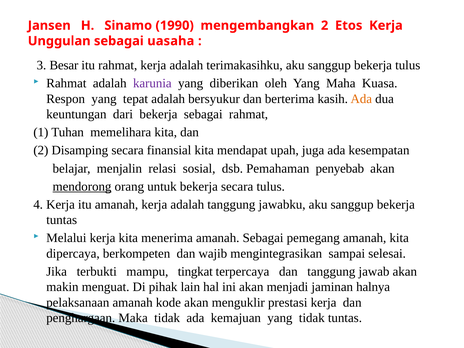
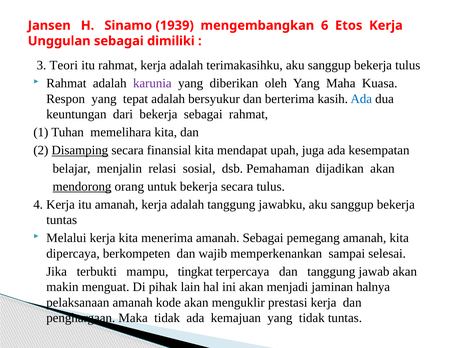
1990: 1990 -> 1939 (175, 26)
mengembangkan 2: 2 -> 6 (325, 26)
uasaha: uasaha -> dimiliki (171, 41)
Besar: Besar -> Teori (64, 65)
Ada colour: orange -> blue (361, 99)
Disamping underline: none -> present (80, 150)
penyebab: penyebab -> dijadikan (340, 168)
mengintegrasikan: mengintegrasikan -> memperkenankan (276, 254)
